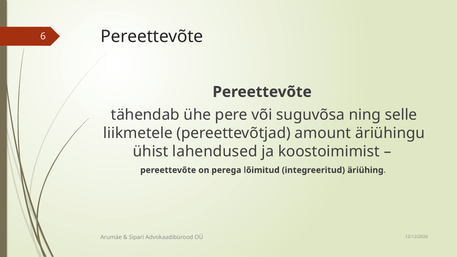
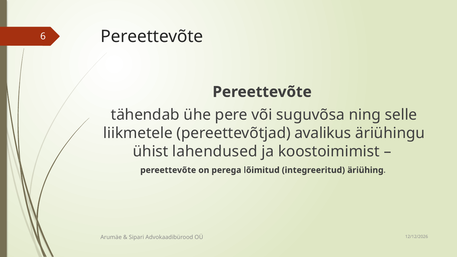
amount: amount -> avalikus (323, 133)
